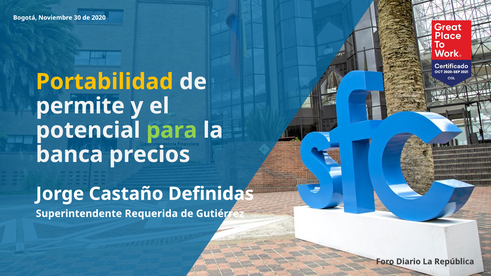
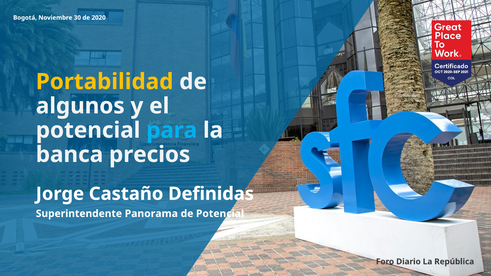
permite: permite -> algunos (80, 106)
para colour: light green -> light blue (172, 130)
Requerida: Requerida -> Panorama (151, 214)
de Gutiérrez: Gutiérrez -> Potencial (220, 214)
